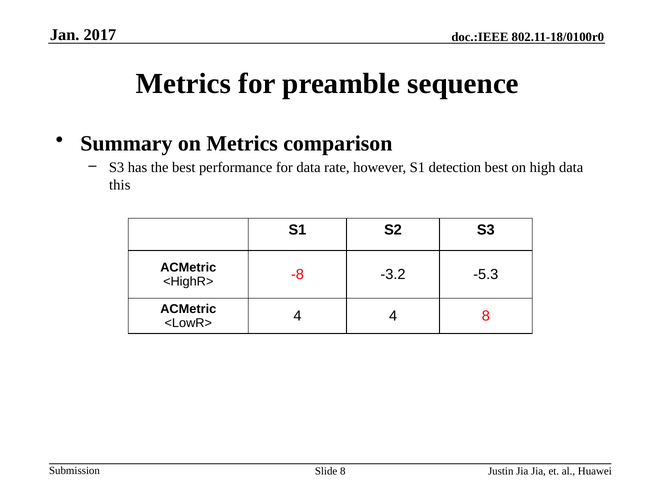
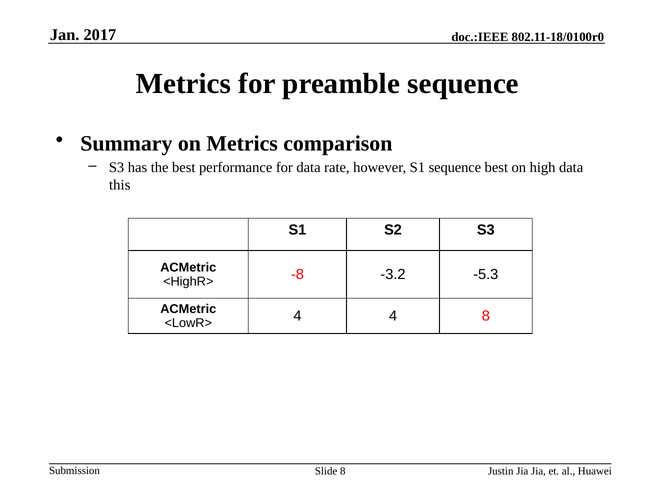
S1 detection: detection -> sequence (455, 168)
